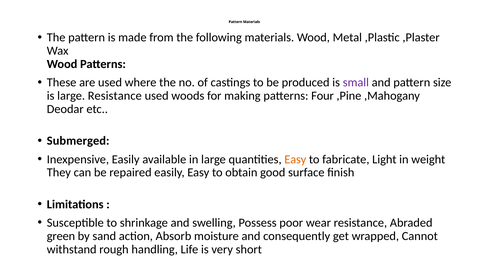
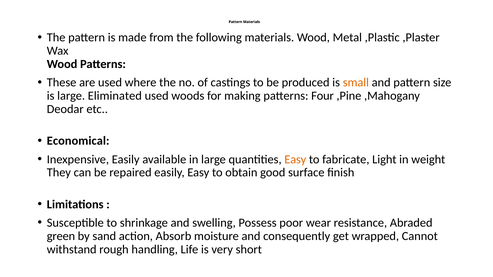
small colour: purple -> orange (356, 83)
large Resistance: Resistance -> Eliminated (115, 96)
Submerged: Submerged -> Economical (78, 141)
